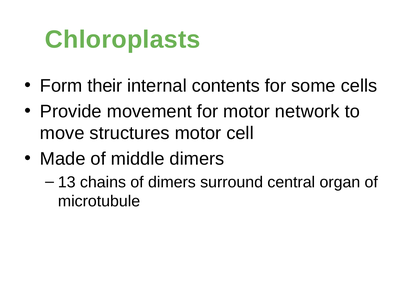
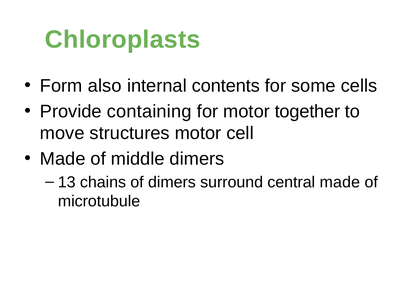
their: their -> also (105, 86)
movement: movement -> containing (149, 112)
network: network -> together (307, 112)
central organ: organ -> made (340, 182)
